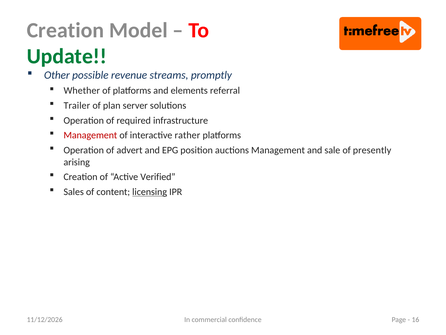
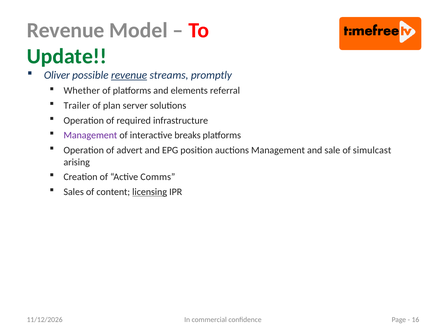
Creation: Creation -> Revenue (66, 30)
Other: Other -> Oliver (57, 75)
revenue underline: none -> present (129, 75)
Management colour: red -> purple (90, 135)
rather: rather -> breaks (188, 135)
presently: presently -> simulcast (372, 150)
Verified: Verified -> Comms (158, 177)
